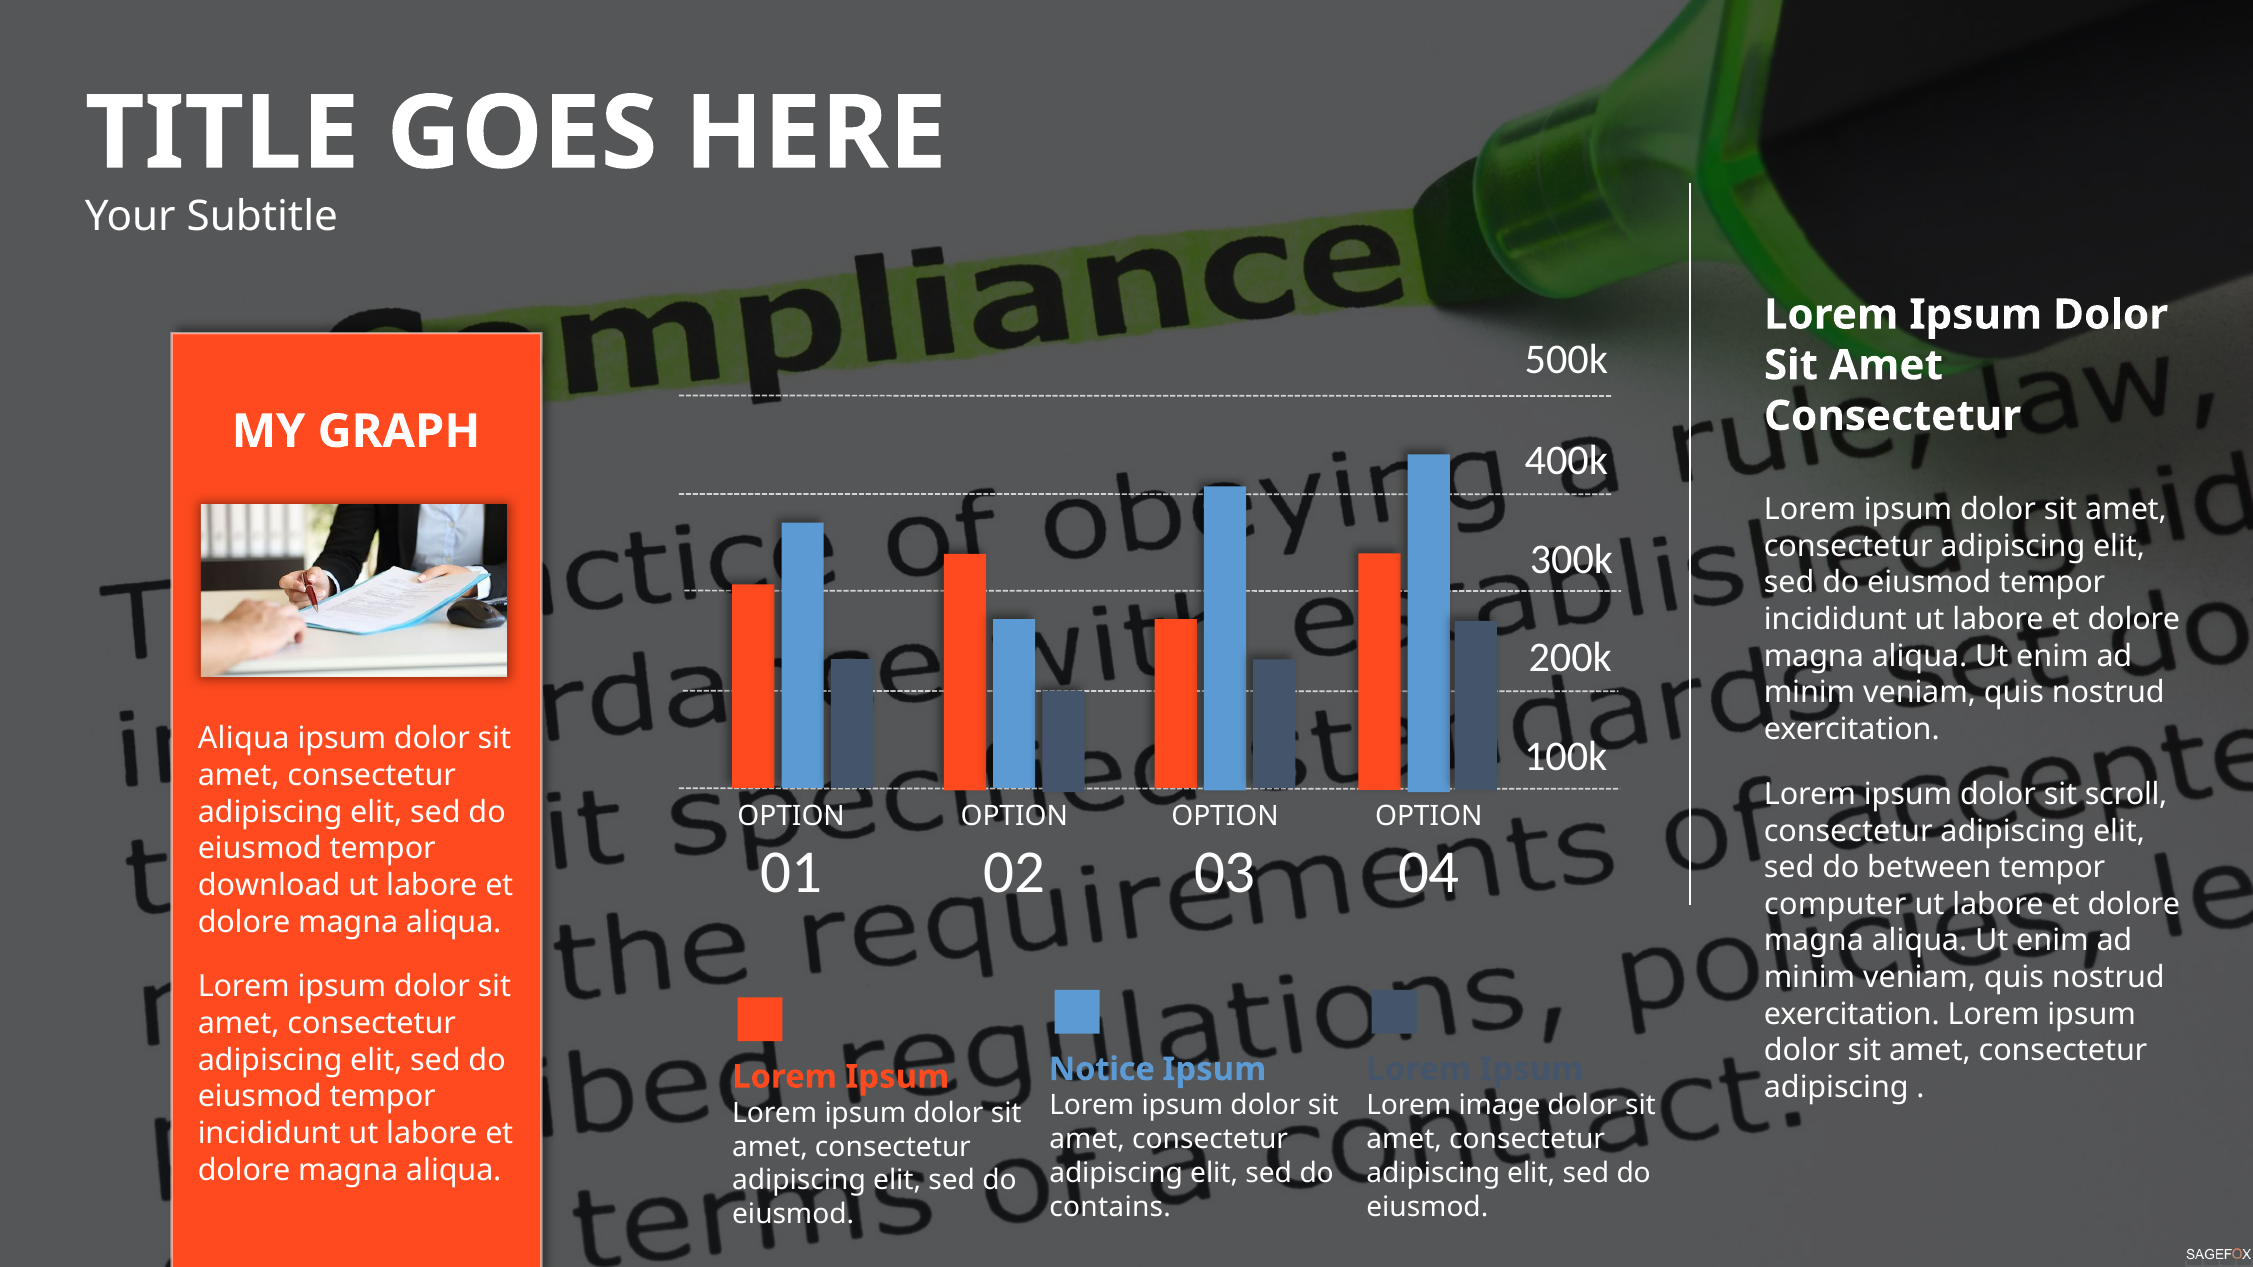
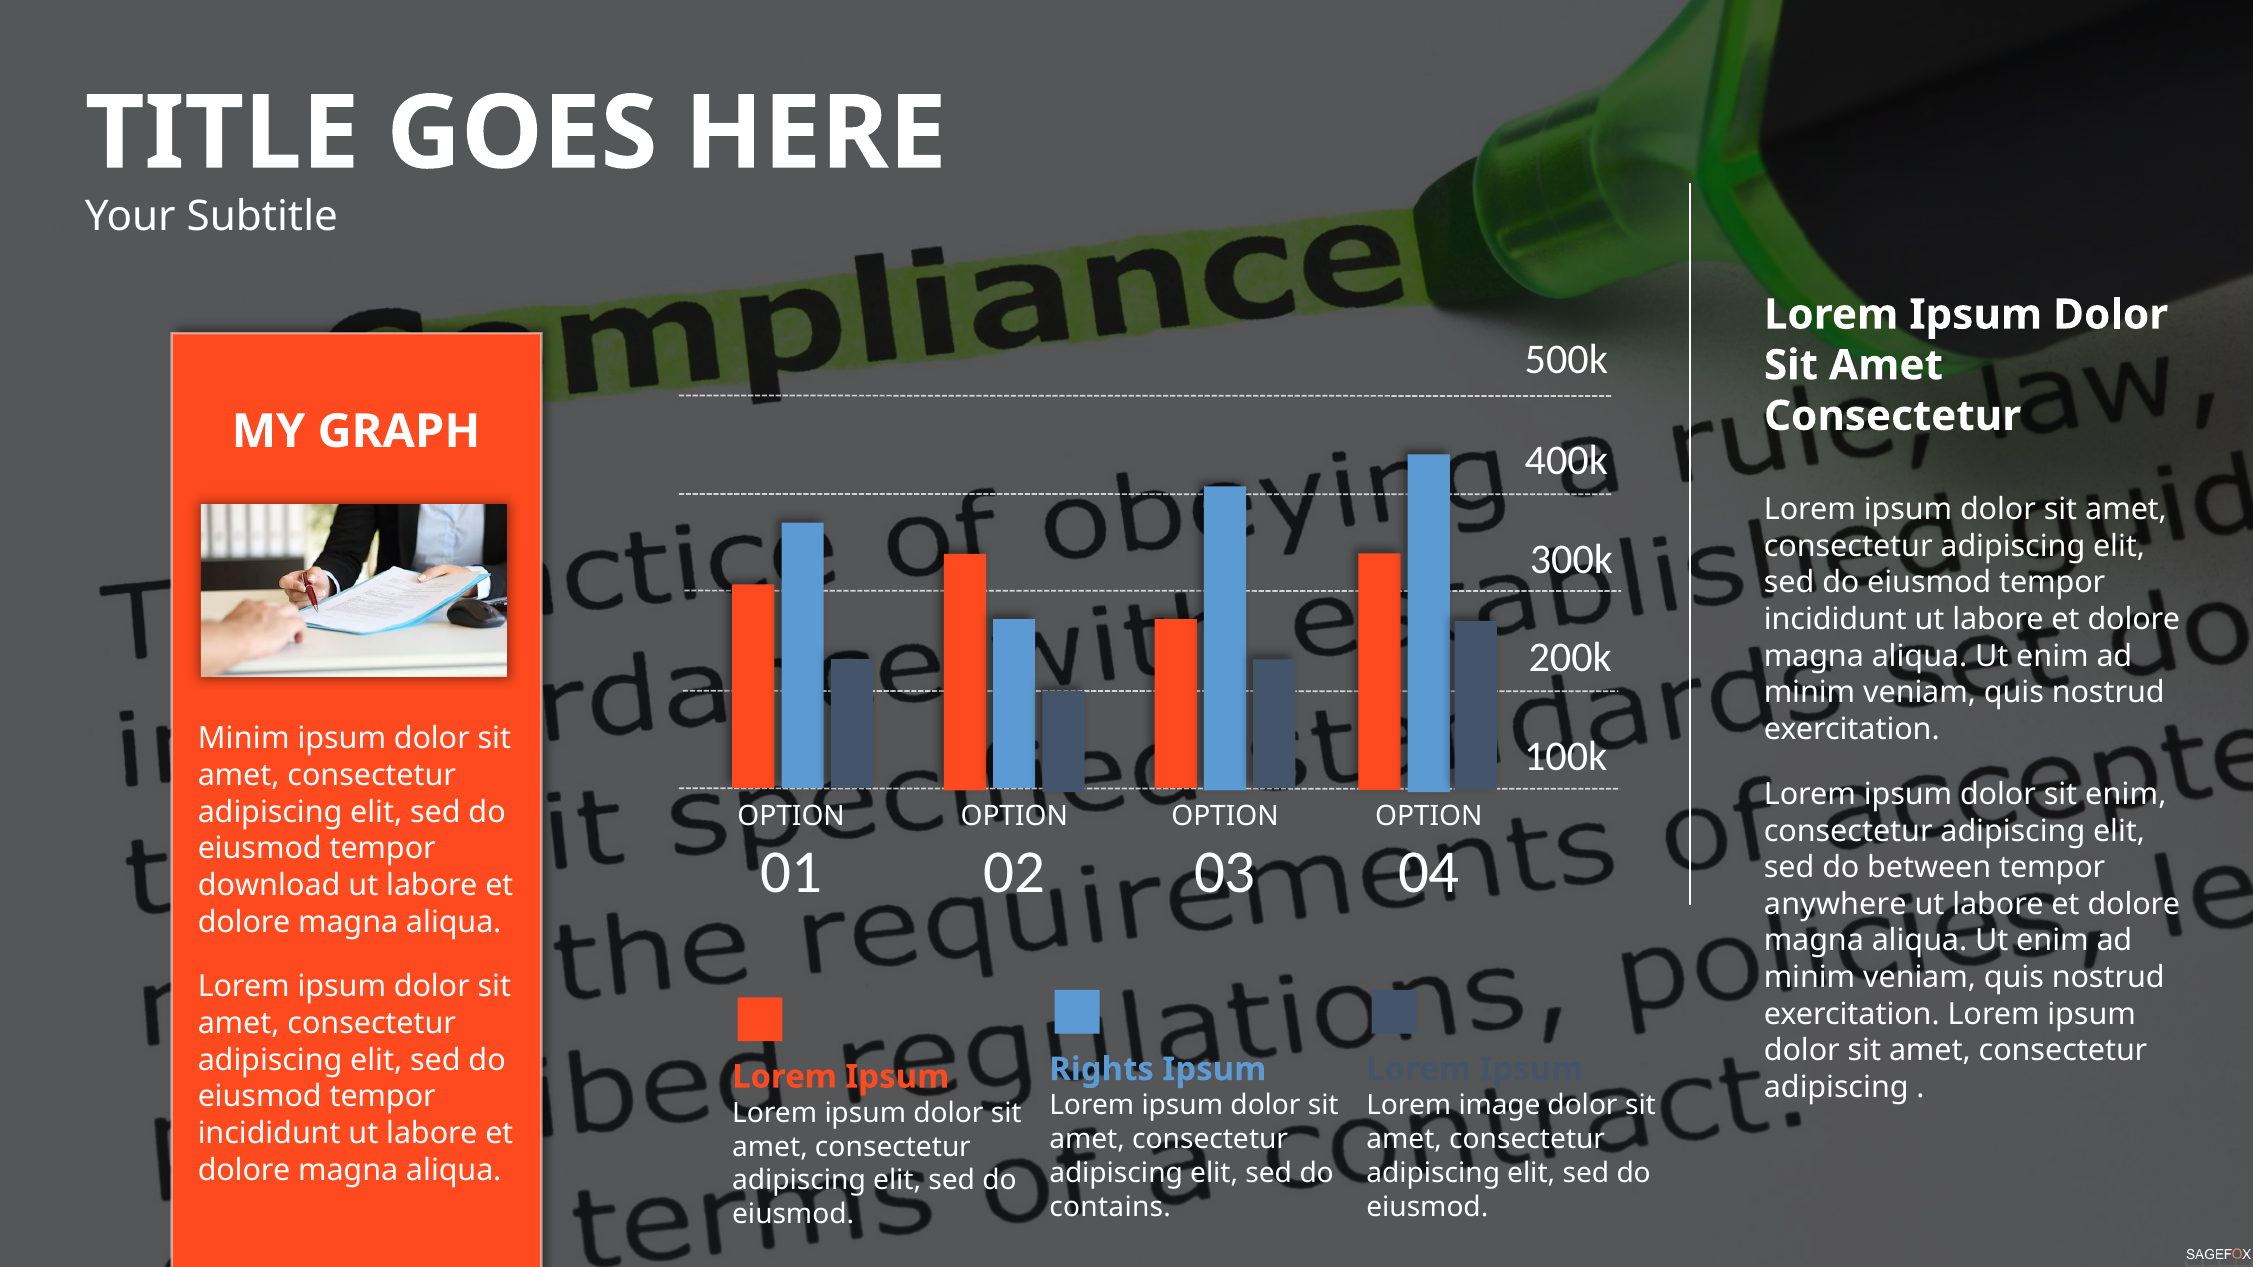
Aliqua: Aliqua -> Minim (244, 739)
sit scroll: scroll -> enim (2126, 794)
computer: computer -> anywhere (1835, 904)
Notice: Notice -> Rights (1102, 1070)
